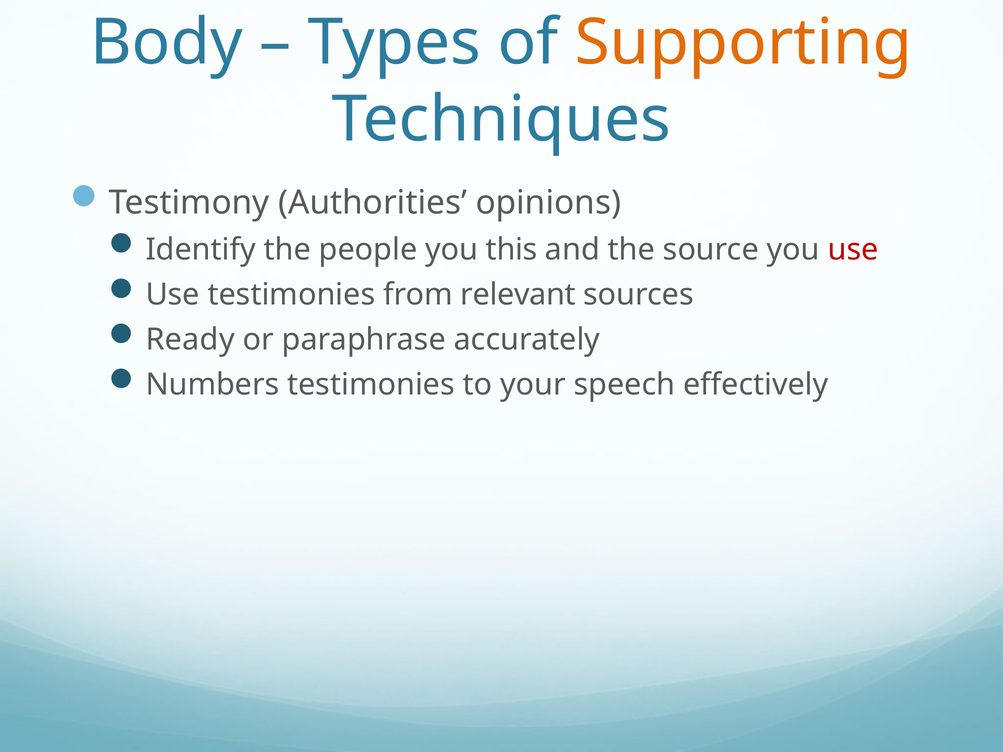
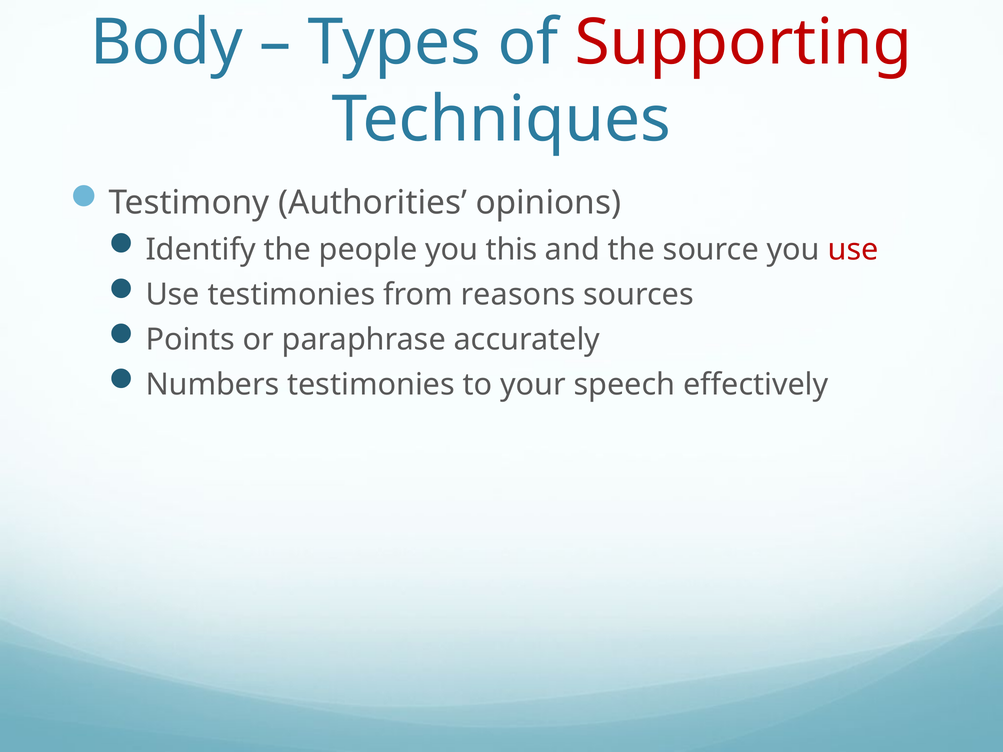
Supporting colour: orange -> red (743, 43)
relevant: relevant -> reasons (518, 295)
Ready: Ready -> Points (190, 340)
